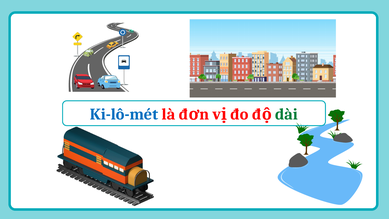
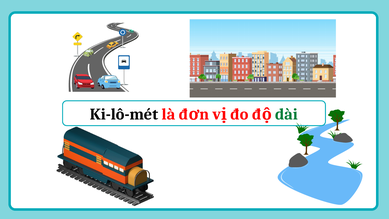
Ki-lô-mét colour: blue -> black (124, 114)
